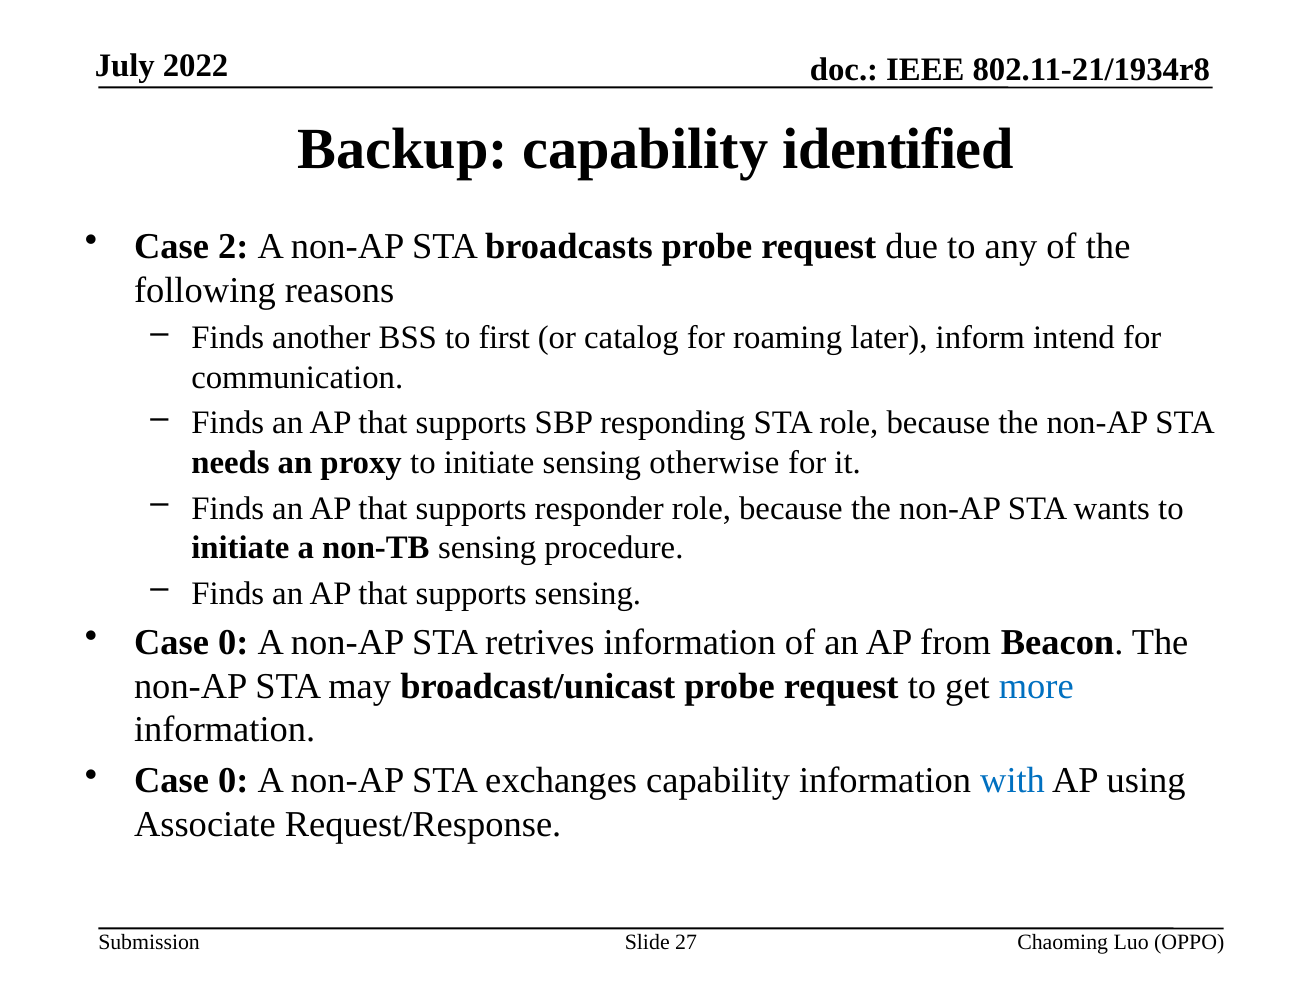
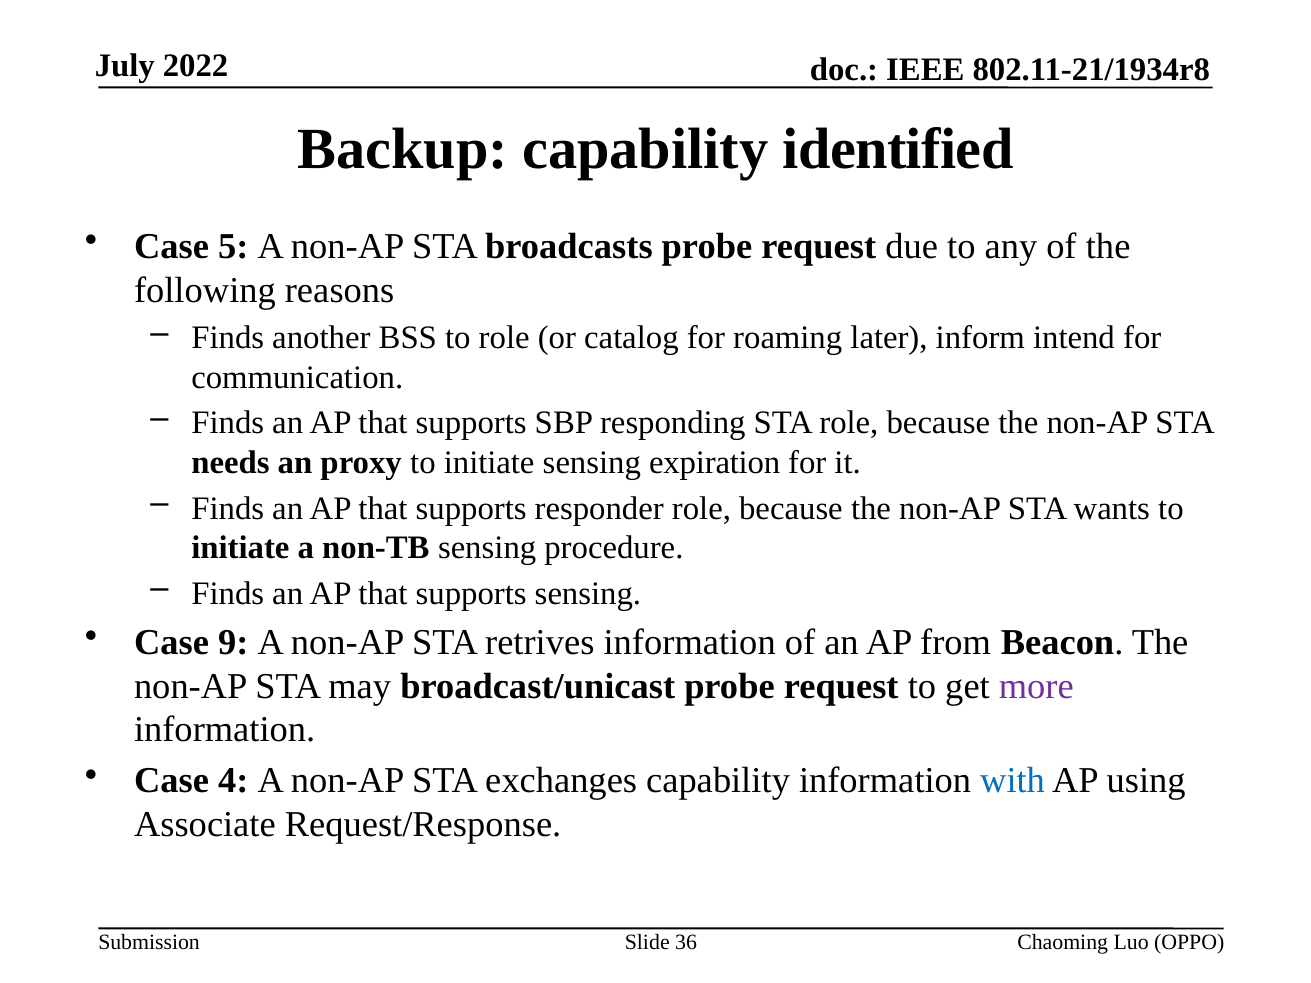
2: 2 -> 5 (233, 246)
to first: first -> role (504, 338)
otherwise: otherwise -> expiration (715, 463)
0: 0 -> 9 (233, 643)
more colour: blue -> purple (1036, 686)
0: 0 -> 4 (233, 781)
27: 27 -> 36 (686, 943)
